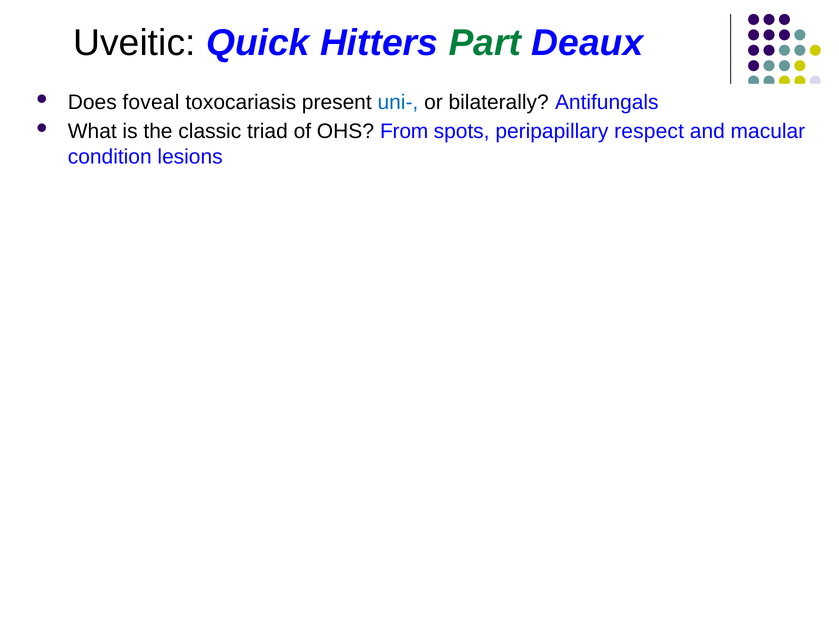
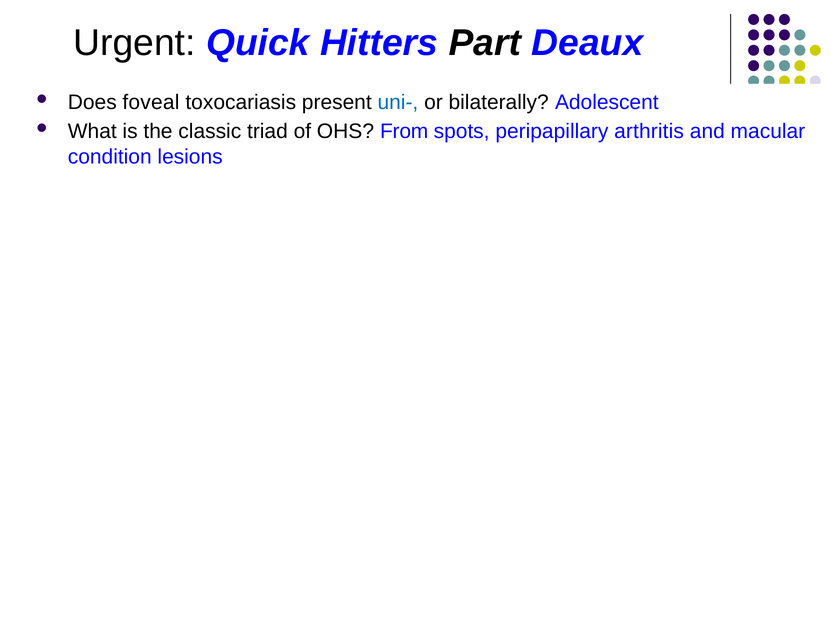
Uveitic: Uveitic -> Urgent (134, 43)
Part colour: green -> black (485, 43)
Antifungals: Antifungals -> Adolescent (607, 102)
respect: respect -> arthritis (649, 132)
